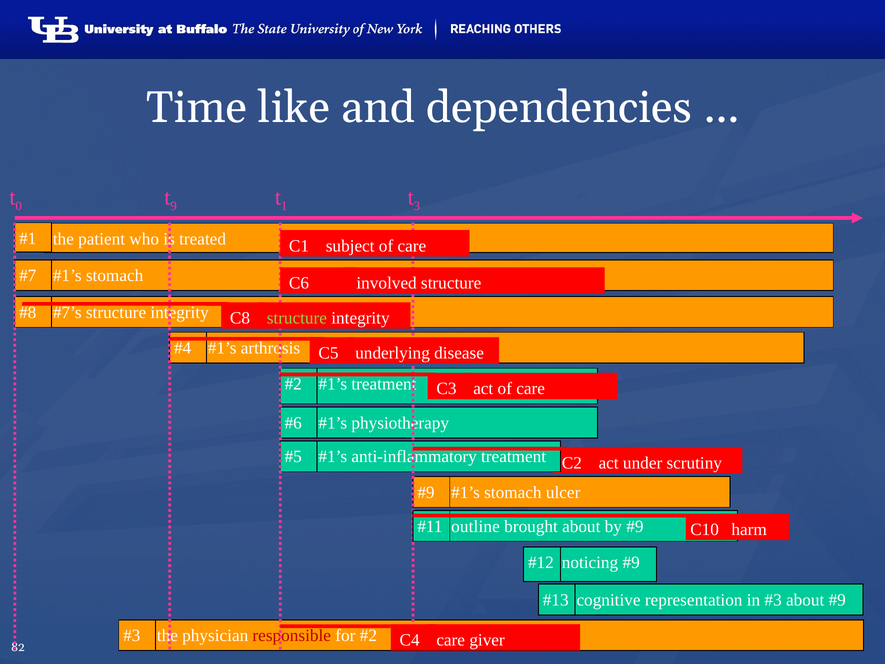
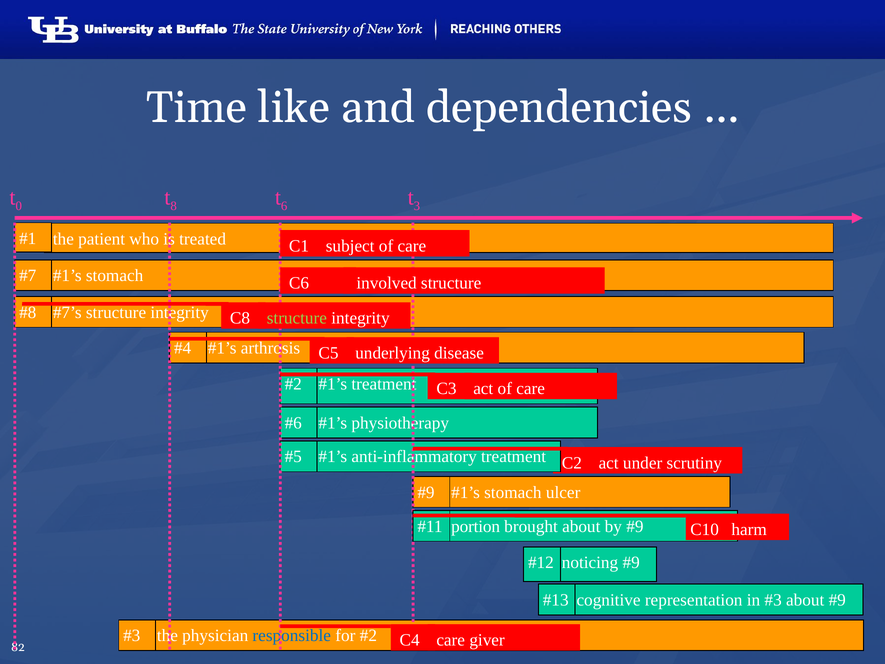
9: 9 -> 8 (174, 206)
1: 1 -> 6 (284, 206)
outline: outline -> portion (476, 526)
responsible colour: red -> blue (292, 635)
